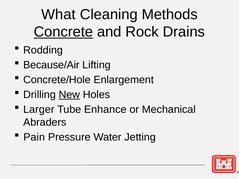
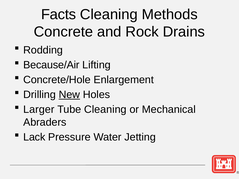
What: What -> Facts (59, 14)
Concrete underline: present -> none (63, 32)
Tube Enhance: Enhance -> Cleaning (105, 110)
Pain: Pain -> Lack (34, 137)
